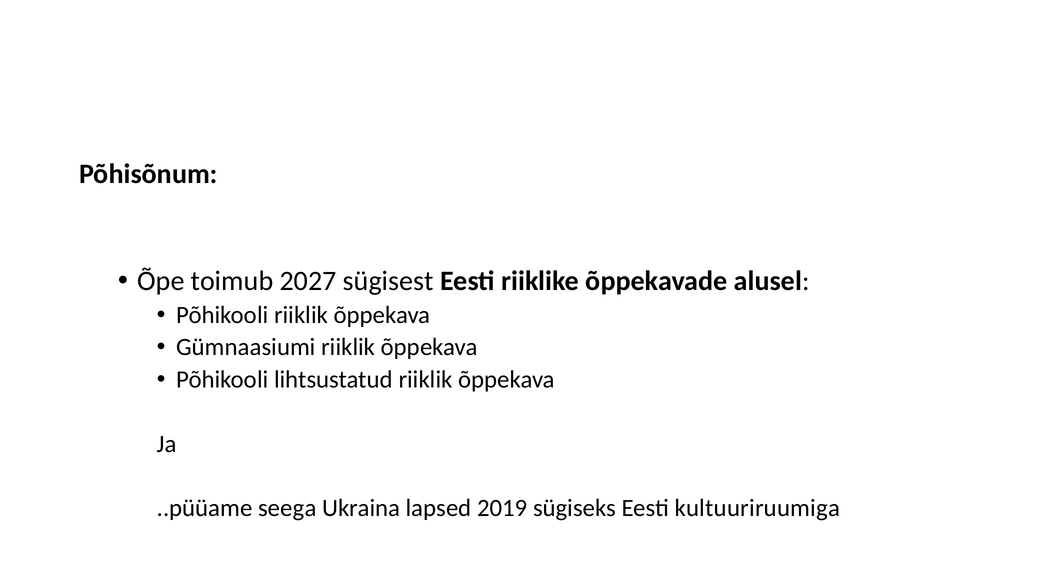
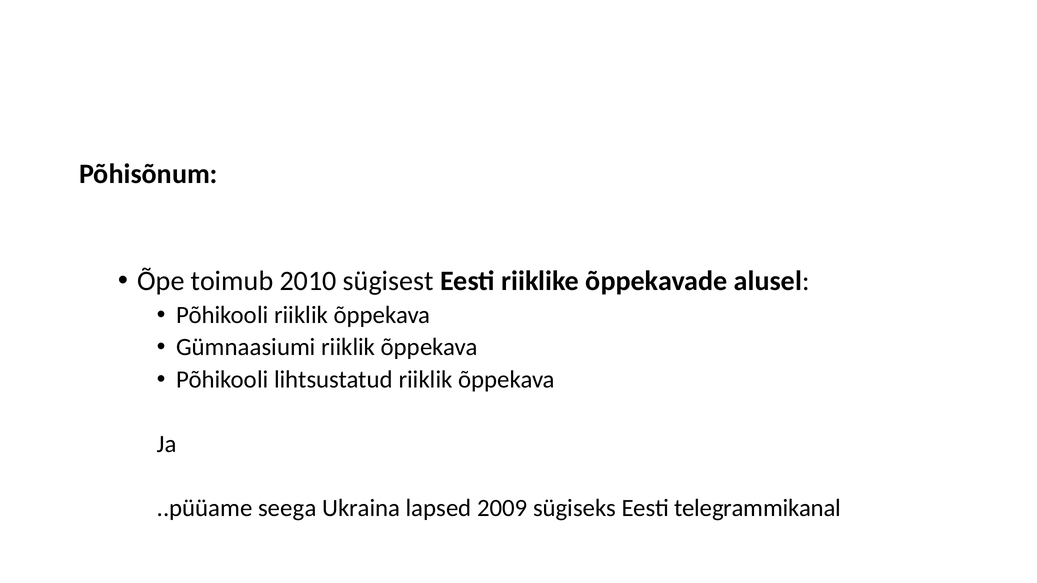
2027: 2027 -> 2010 (308, 281)
2019: 2019 -> 2009 (502, 508)
kultuuriruumiga: kultuuriruumiga -> telegrammikanal (758, 508)
